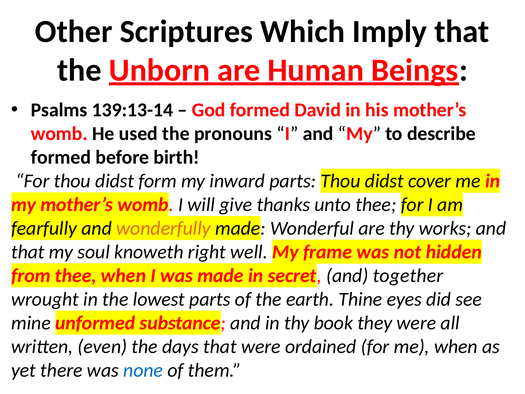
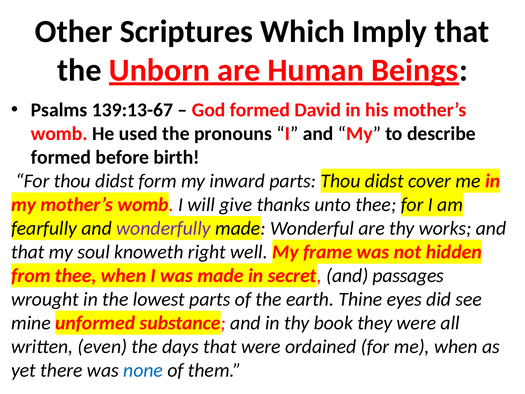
139:13-14: 139:13-14 -> 139:13-67 (132, 110)
wonderfully colour: orange -> purple (164, 228)
together: together -> passages (408, 275)
